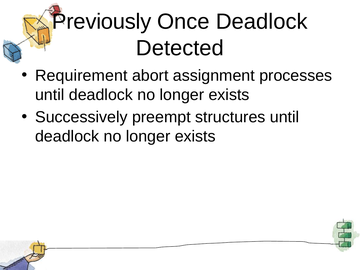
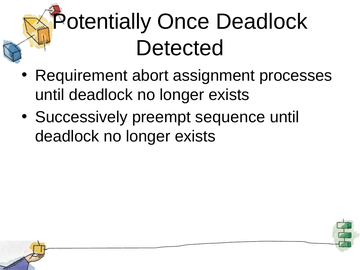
Previously: Previously -> Potentially (102, 22)
structures: structures -> sequence (230, 117)
